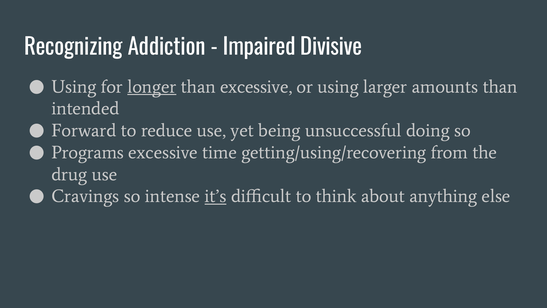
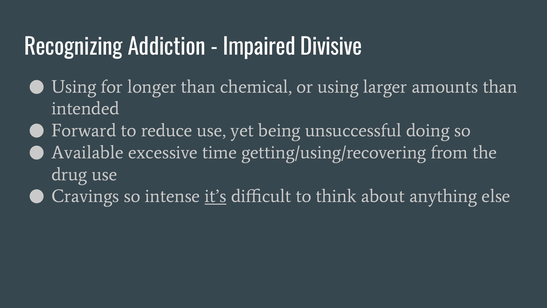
longer underline: present -> none (152, 87)
than excessive: excessive -> chemical (256, 87)
Programs: Programs -> Available (88, 152)
